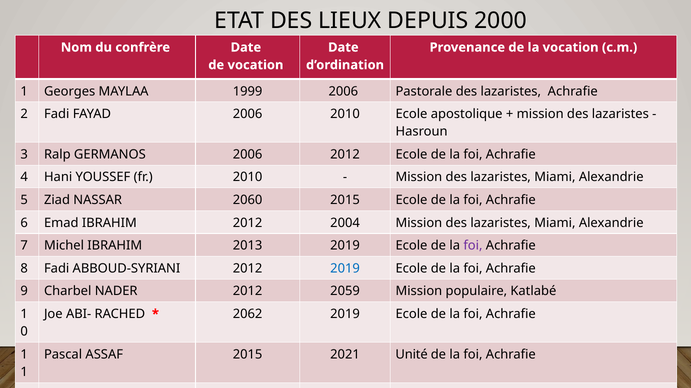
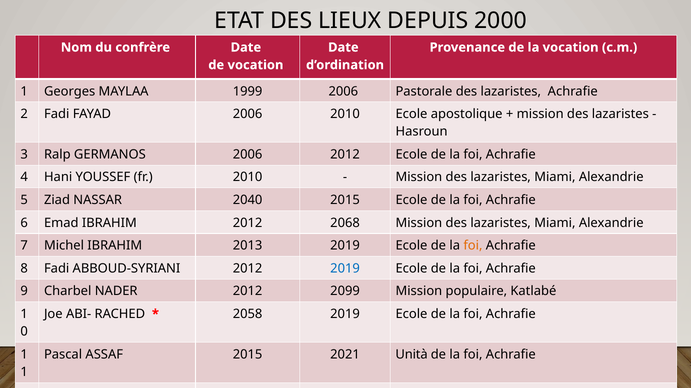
2060: 2060 -> 2040 (248, 200)
2004: 2004 -> 2068 (345, 223)
foi colour: purple -> orange (473, 246)
2059: 2059 -> 2099 (345, 292)
2062: 2062 -> 2058 (248, 315)
Unité: Unité -> Unità (412, 355)
